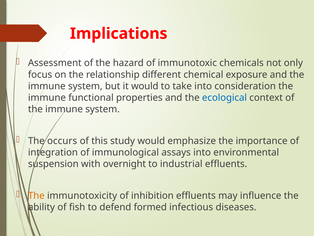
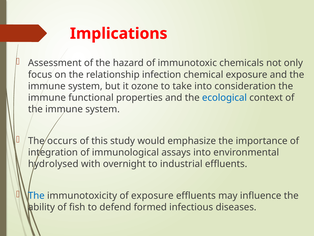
different: different -> infection (162, 74)
it would: would -> ozone (145, 86)
suspension: suspension -> hydrolysed (53, 164)
The colour: orange -> blue (36, 195)
of inhibition: inhibition -> exposure (152, 195)
